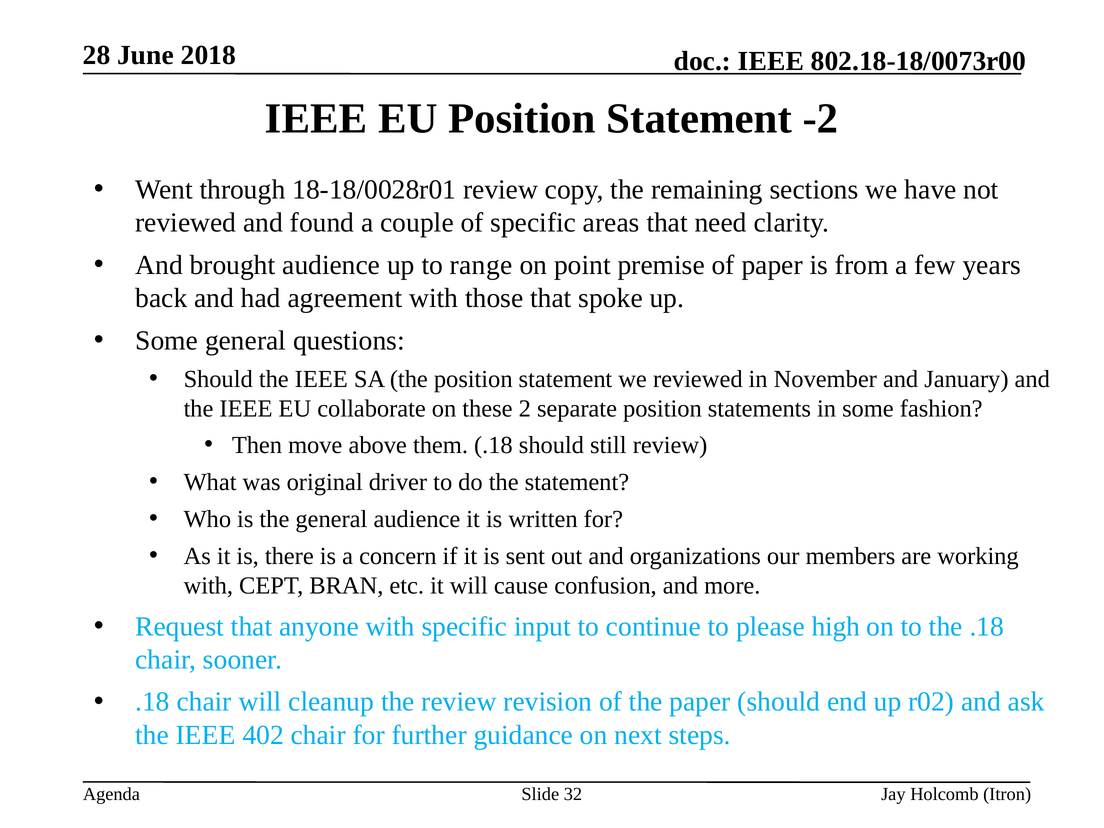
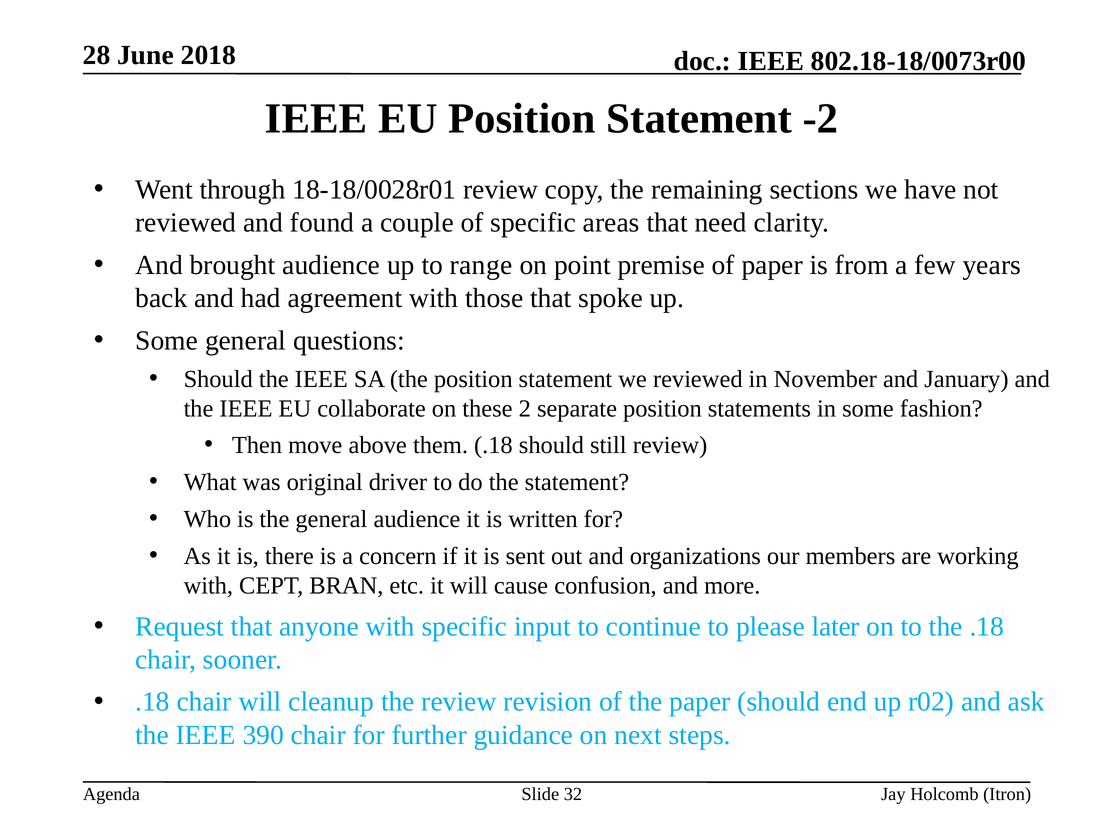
high: high -> later (836, 626)
402: 402 -> 390 (263, 735)
